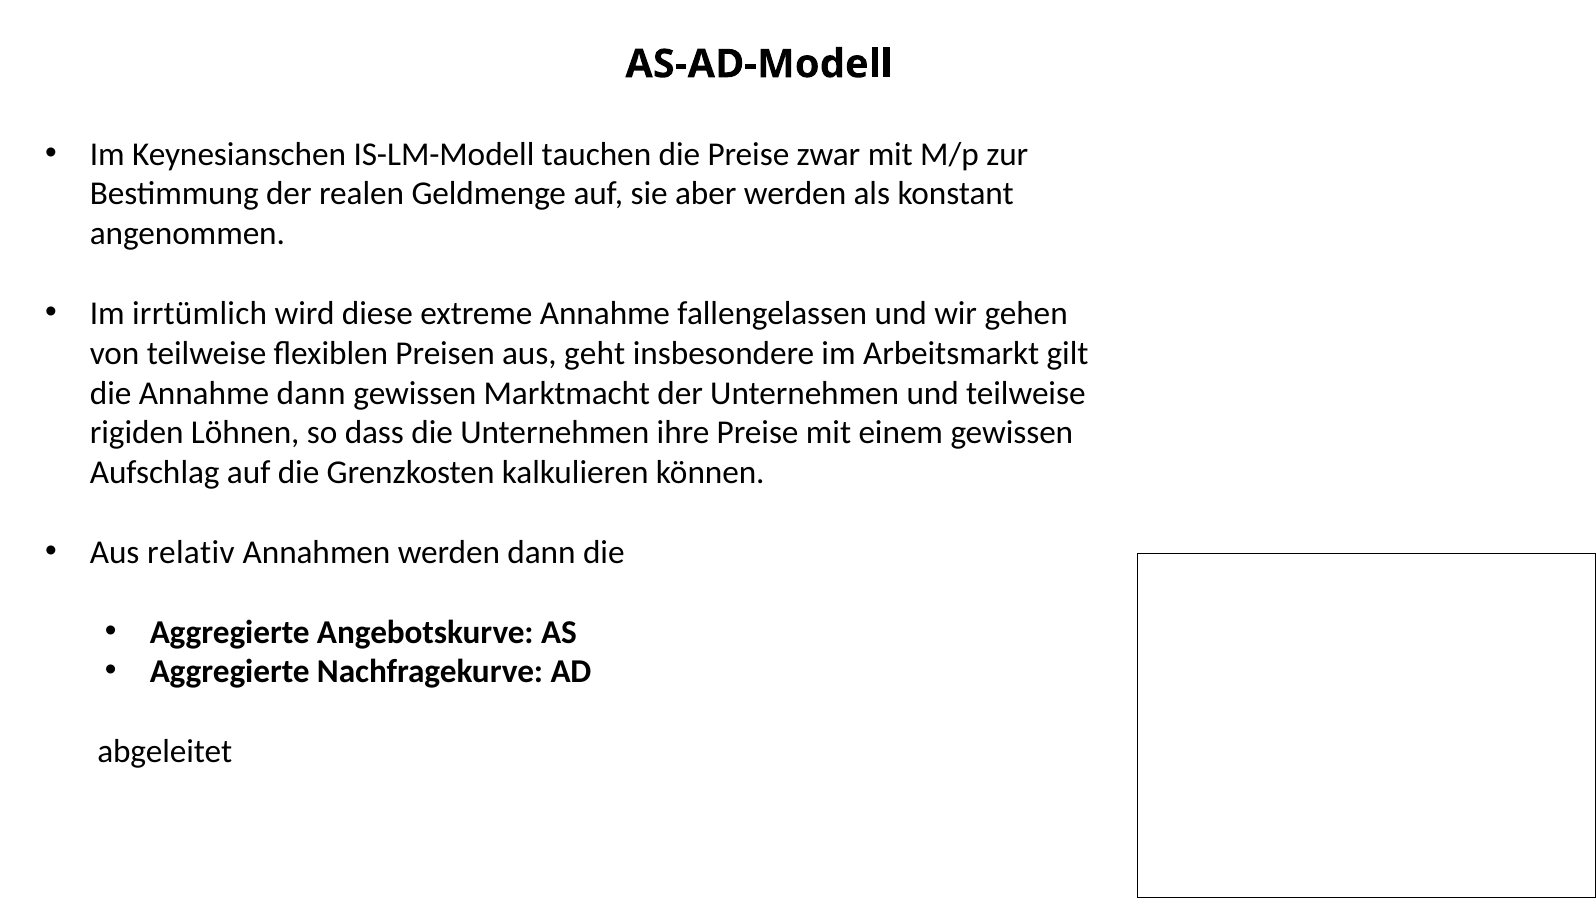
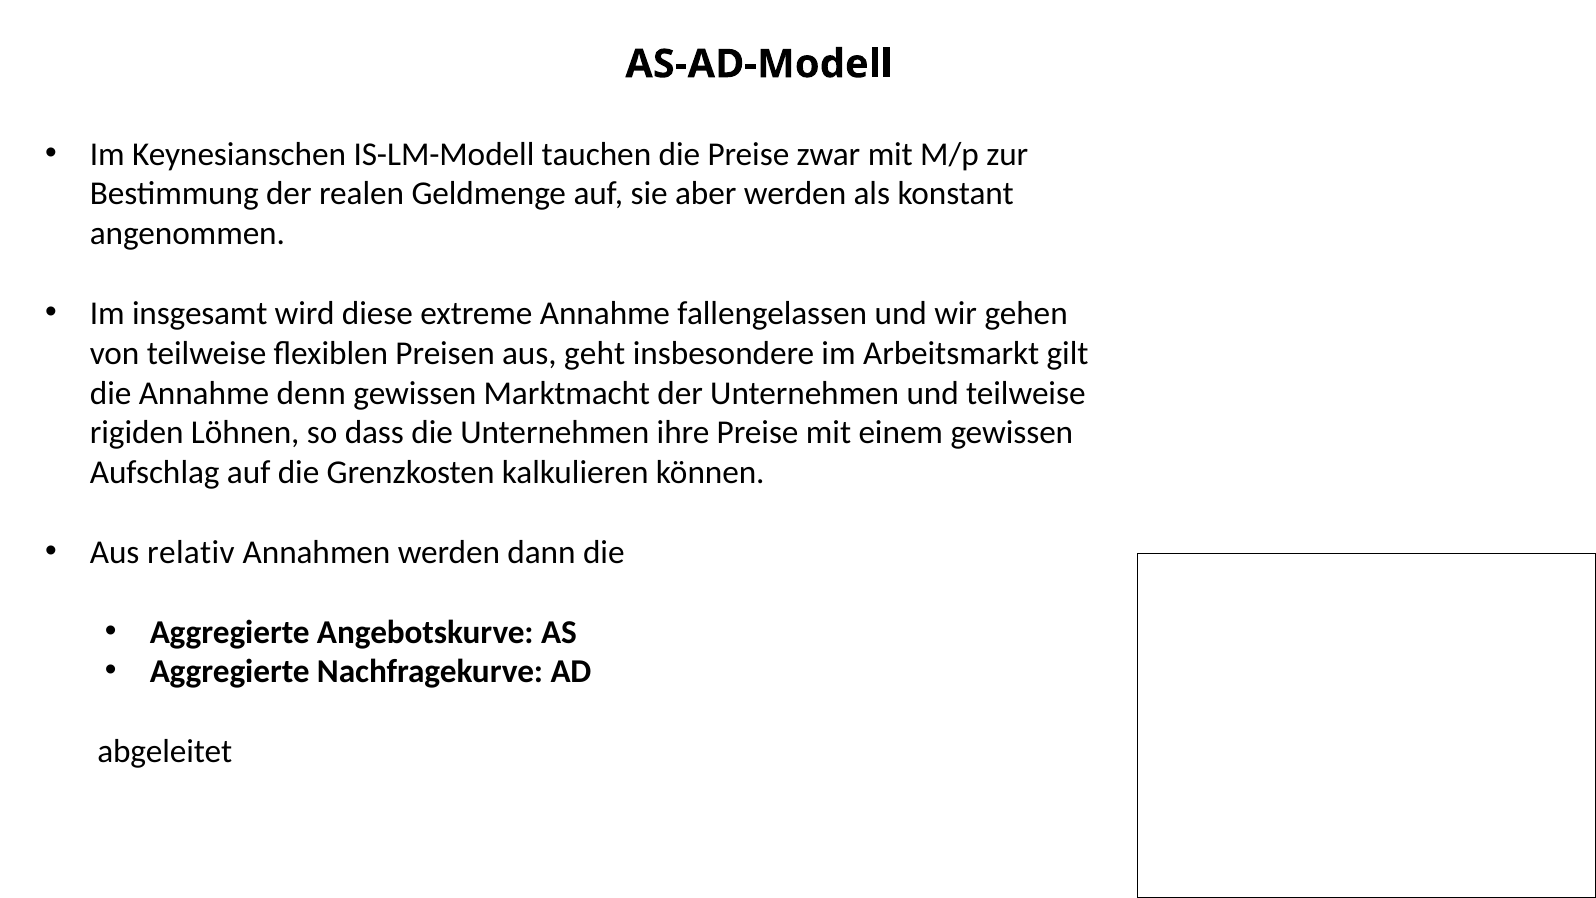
irrtümlich: irrtümlich -> insgesamt (200, 313)
Annahme dann: dann -> denn (311, 393)
